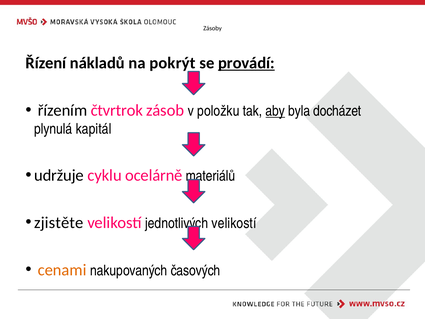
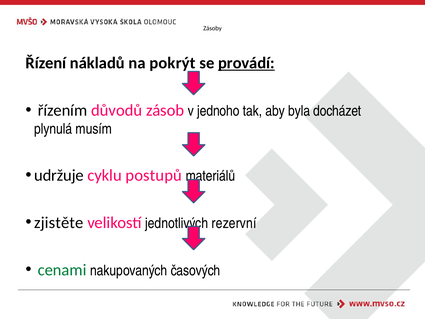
čtvrtrok: čtvrtrok -> důvodů (117, 110)
položku: položku -> jednoho (218, 111)
aby underline: present -> none (275, 111)
kapitál: kapitál -> musím (94, 129)
ocelárně: ocelárně -> postupů (154, 175)
velikostí: velikostí -> rezervní (234, 223)
cenami colour: orange -> green (62, 270)
